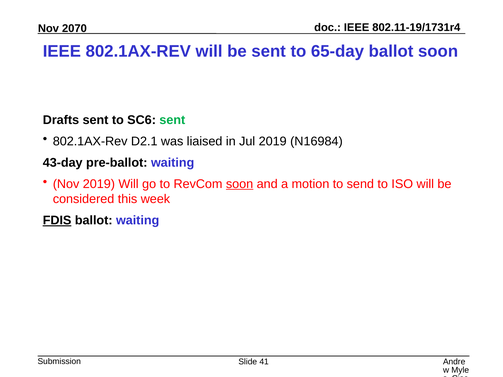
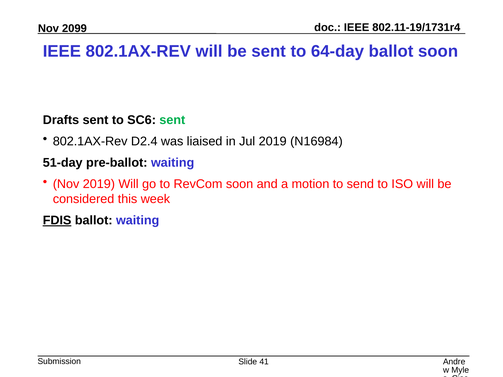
2070: 2070 -> 2099 (74, 29)
65-day: 65-day -> 64-day (337, 51)
D2.1: D2.1 -> D2.4 (144, 141)
43-day: 43-day -> 51-day (63, 163)
soon underline: present -> none (240, 184)
